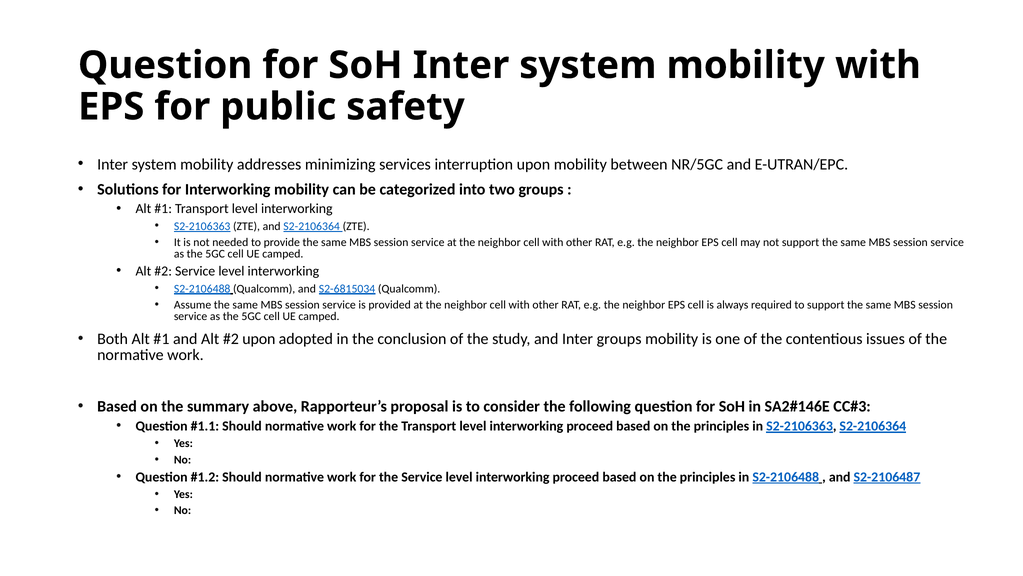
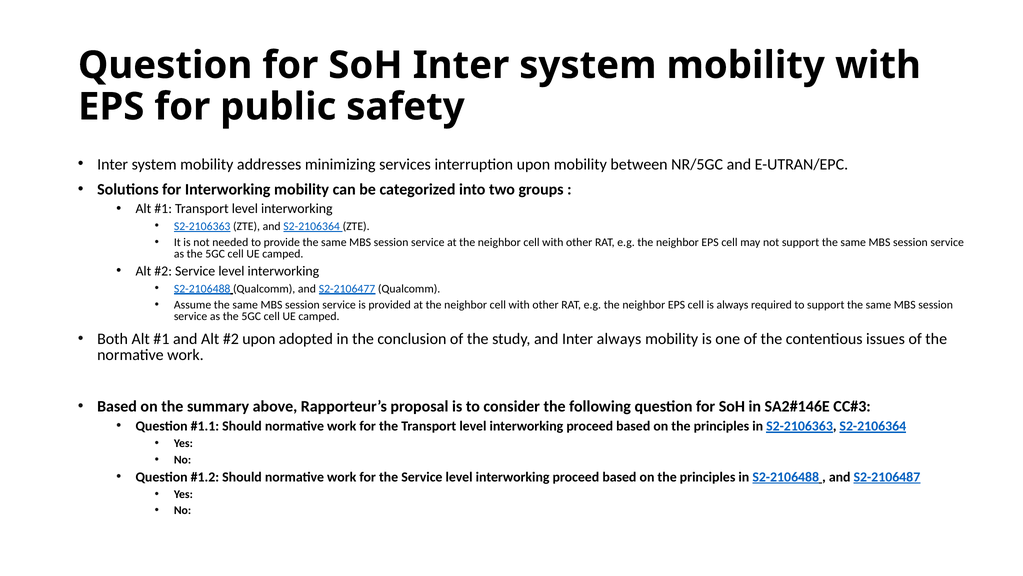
S2-6815034: S2-6815034 -> S2-2106477 (347, 288)
Inter groups: groups -> always (619, 339)
